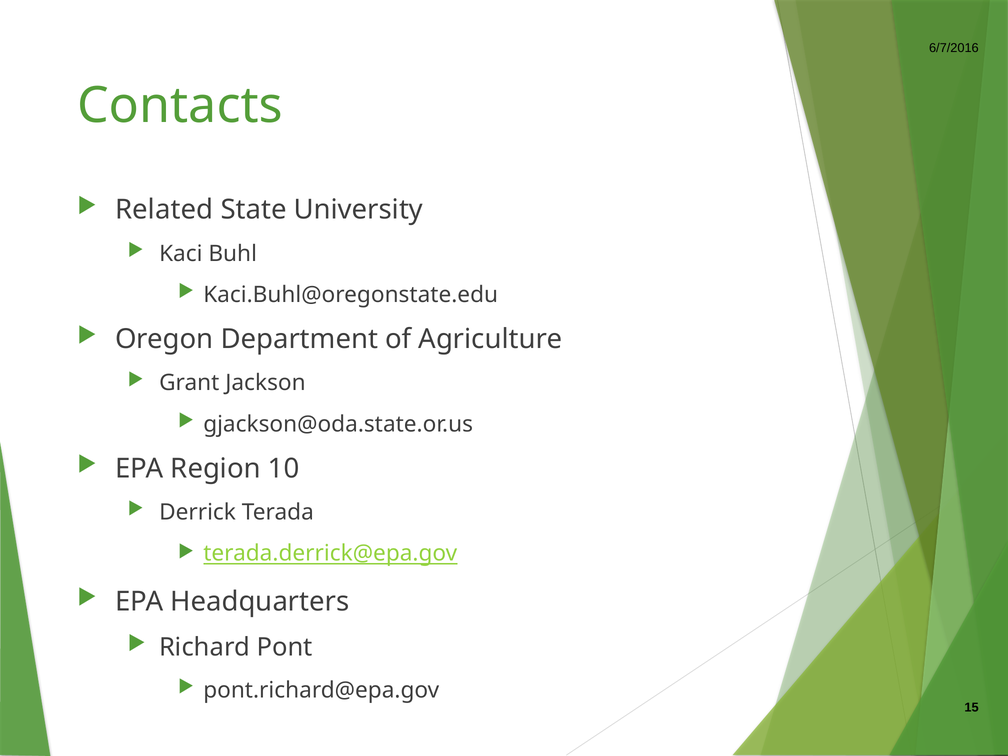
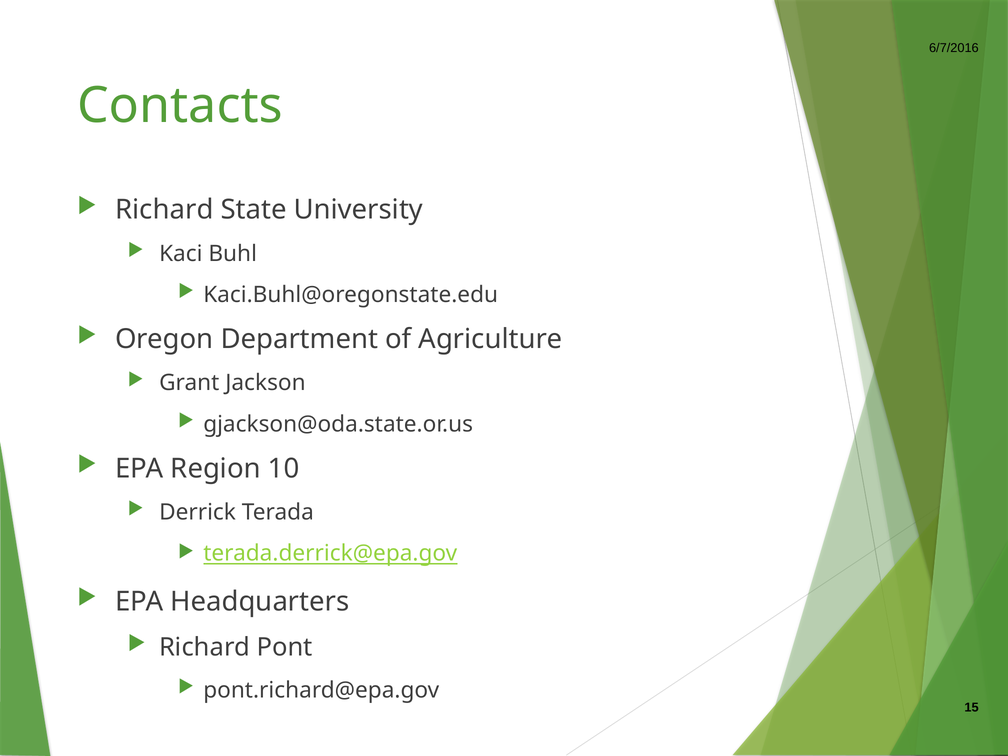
Related: Related -> Richard (164, 210)
